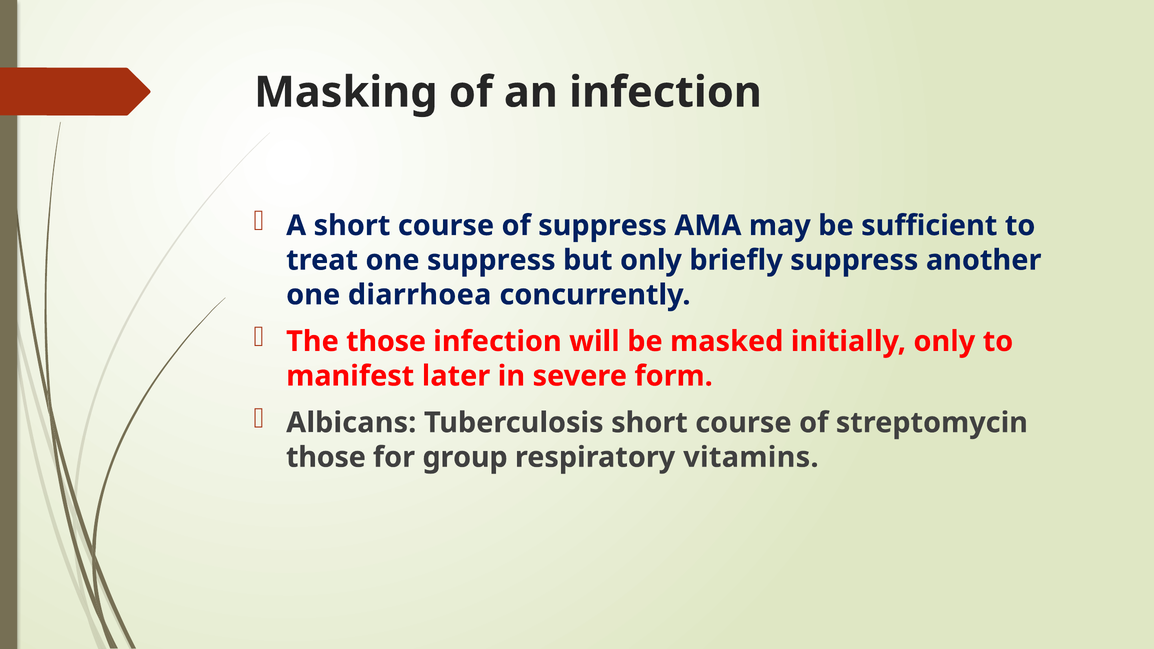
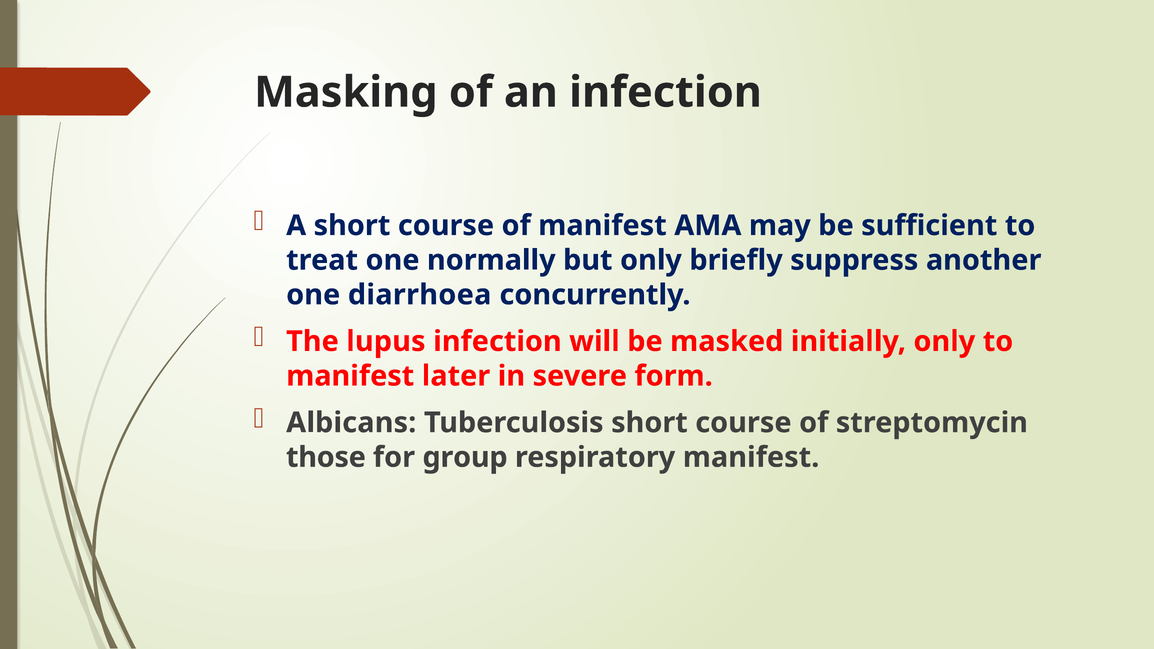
of suppress: suppress -> manifest (602, 226)
one suppress: suppress -> normally (491, 260)
The those: those -> lupus (386, 342)
respiratory vitamins: vitamins -> manifest (751, 457)
